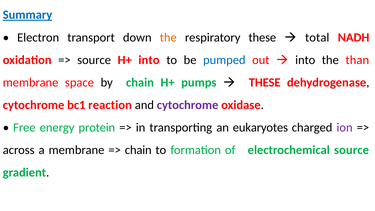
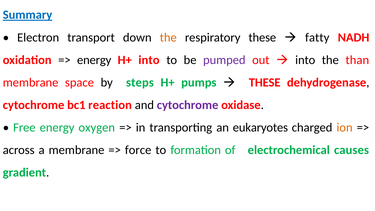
total: total -> fatty (317, 37)
source: source -> energy (94, 60)
pumped colour: blue -> purple (224, 60)
by chain: chain -> steps (140, 82)
protein: protein -> oxygen (97, 127)
ion colour: purple -> orange (345, 127)
chain: chain -> force (138, 150)
electrochemical source: source -> causes (351, 150)
